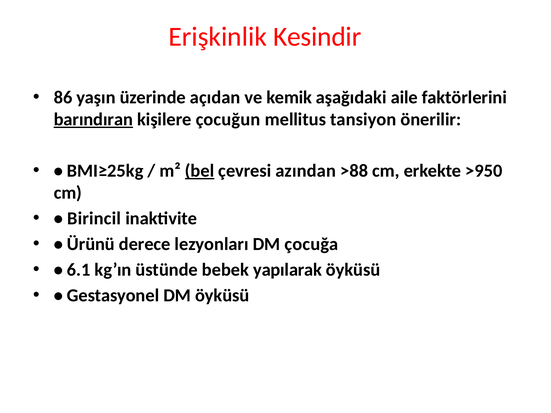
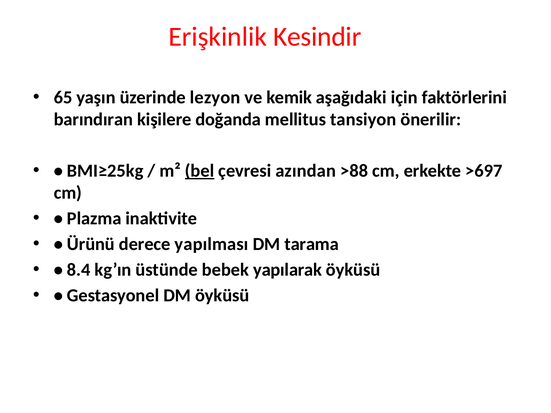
86: 86 -> 65 (63, 97)
açıdan: açıdan -> lezyon (215, 97)
aile: aile -> için (404, 97)
barındıran underline: present -> none (93, 119)
çocuğun: çocuğun -> doğanda (228, 119)
>950: >950 -> >697 (484, 171)
Birincil: Birincil -> Plazma (94, 219)
lezyonları: lezyonları -> yapılması (211, 244)
çocuğa: çocuğa -> tarama (312, 244)
6.1: 6.1 -> 8.4 (79, 270)
